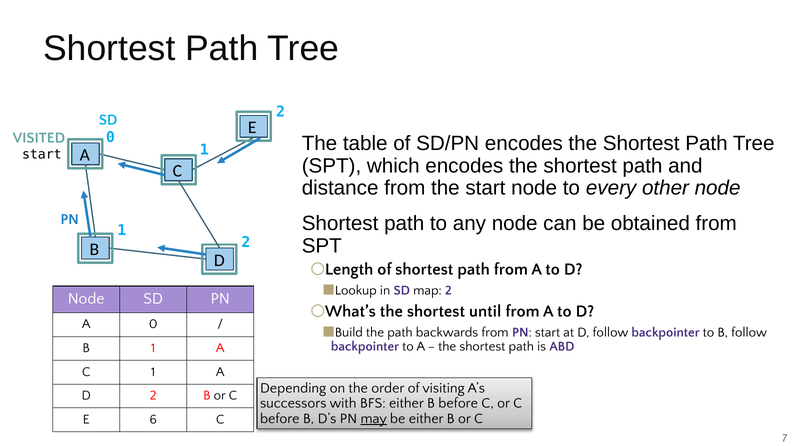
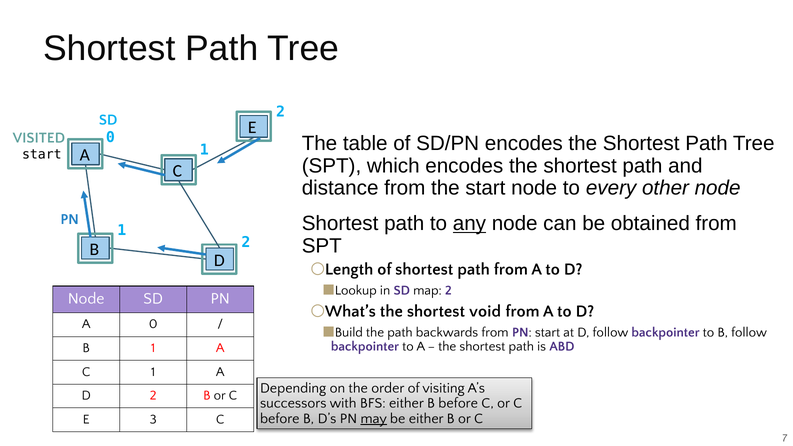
any underline: none -> present (469, 224)
until: until -> void (485, 311)
6: 6 -> 3 (153, 419)
